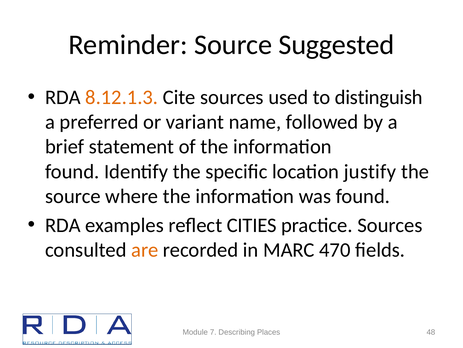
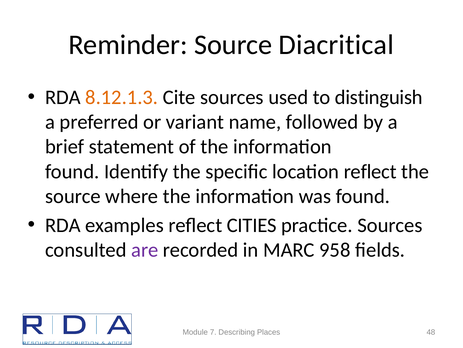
Suggested: Suggested -> Diacritical (336, 45)
location justify: justify -> reflect (370, 171)
are colour: orange -> purple (145, 249)
470: 470 -> 958 (335, 249)
